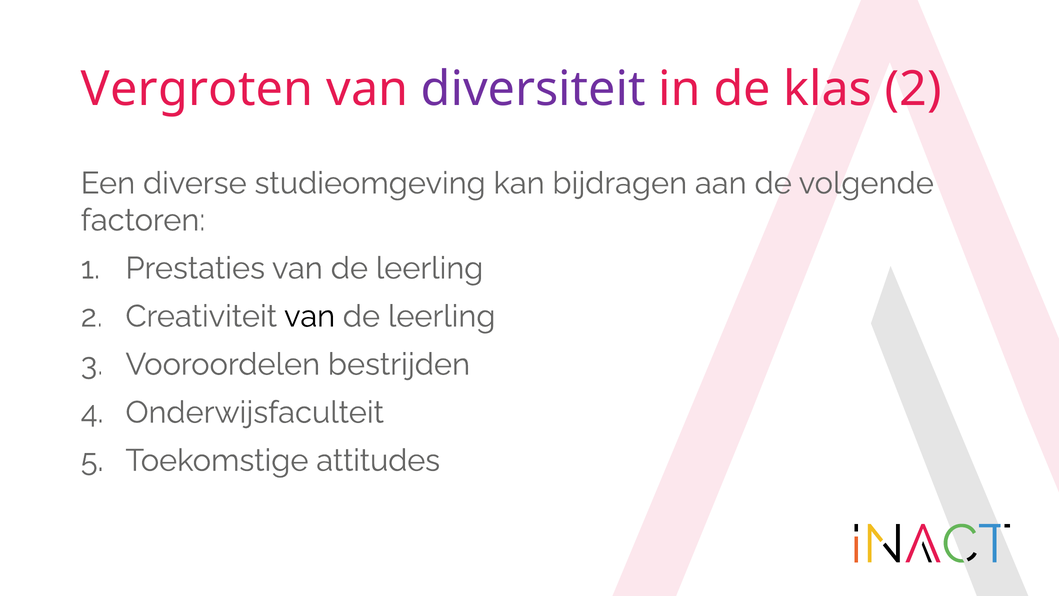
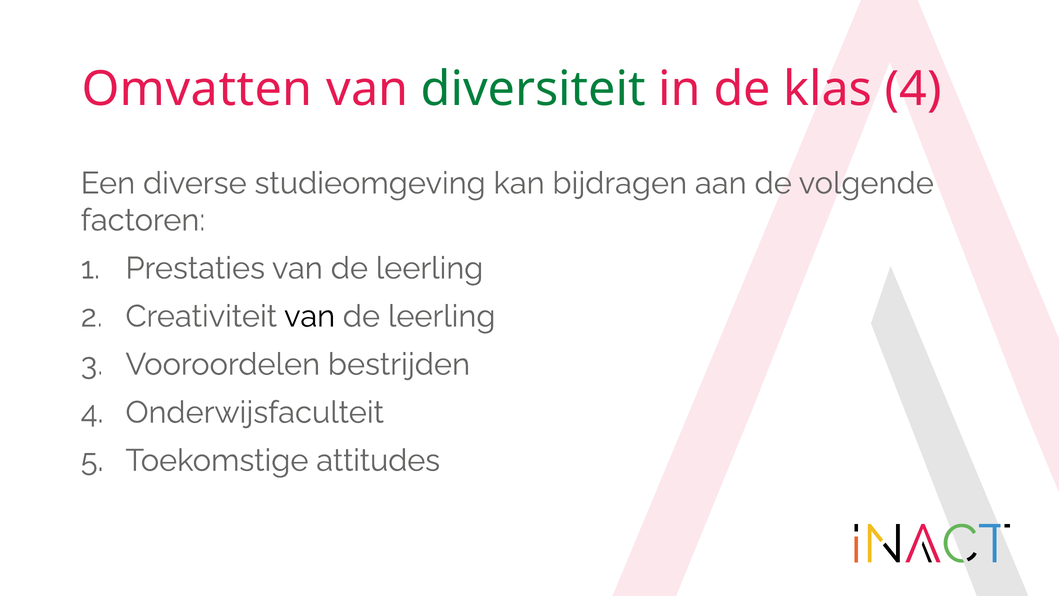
Vergroten: Vergroten -> Omvatten (197, 89)
diversiteit colour: purple -> green (533, 89)
klas 2: 2 -> 4 (913, 89)
